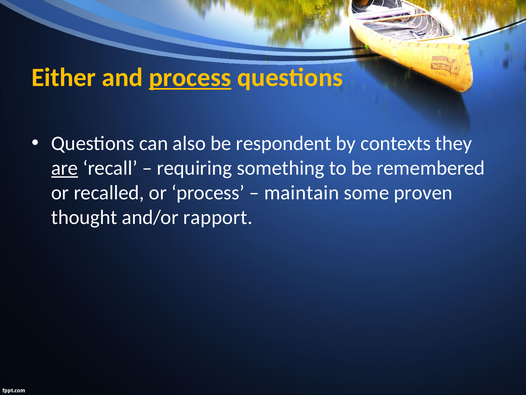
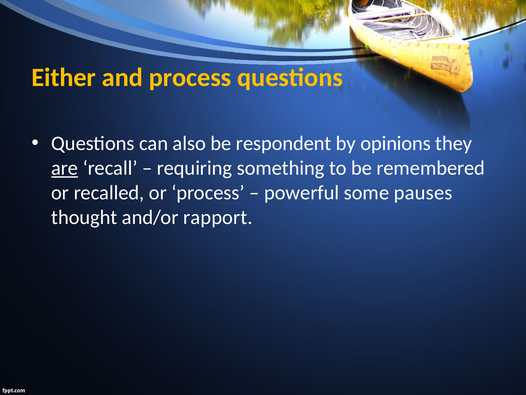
process underline: present -> none (190, 77)
contexts: contexts -> opinions (396, 143)
maintain: maintain -> powerful (302, 192)
proven: proven -> pauses (423, 192)
